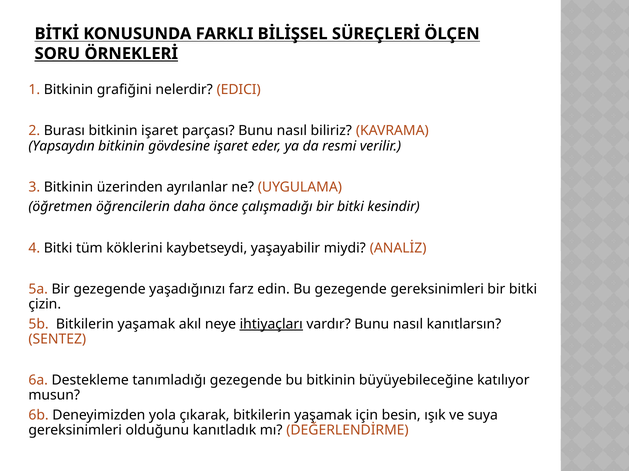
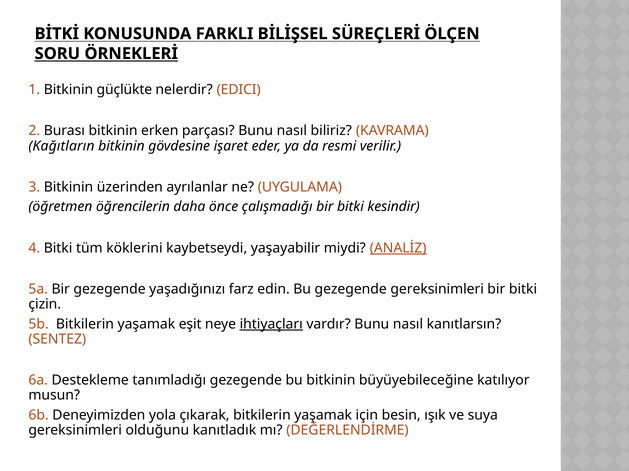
grafiğini: grafiğini -> güçlükte (124, 90)
bitkinin işaret: işaret -> erken (160, 131)
Yapsaydın: Yapsaydın -> Kağıtların (62, 146)
ANALİZ underline: none -> present (398, 248)
akıl: akıl -> eşit (190, 325)
